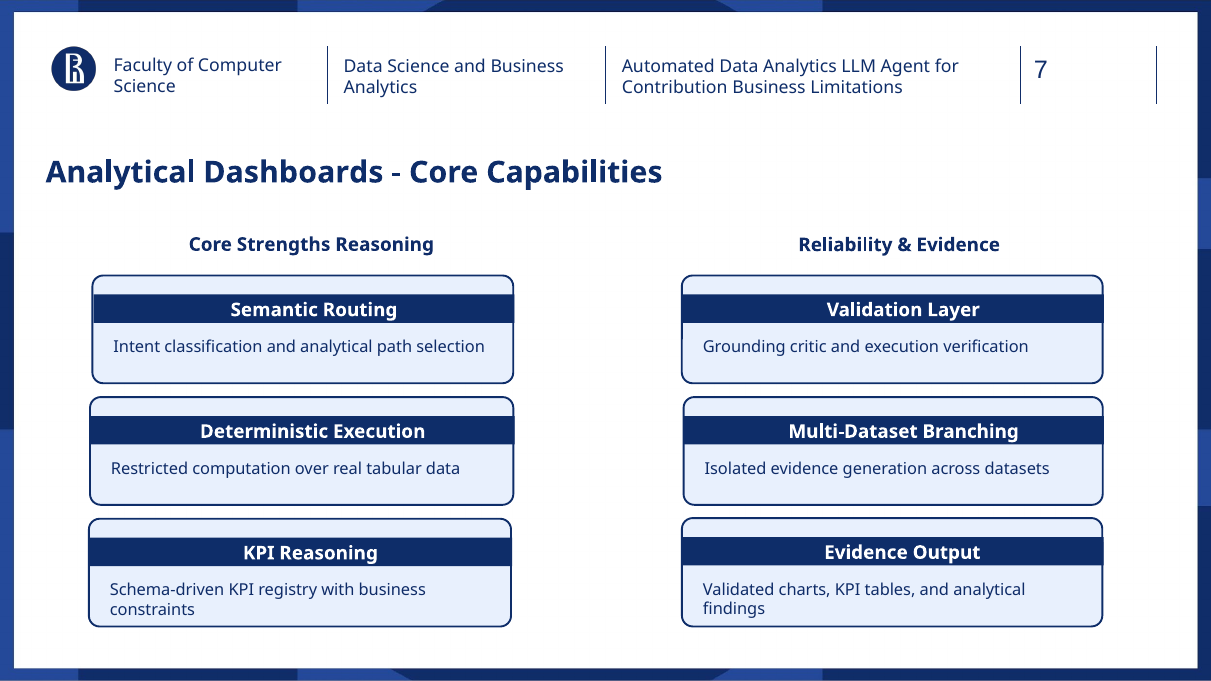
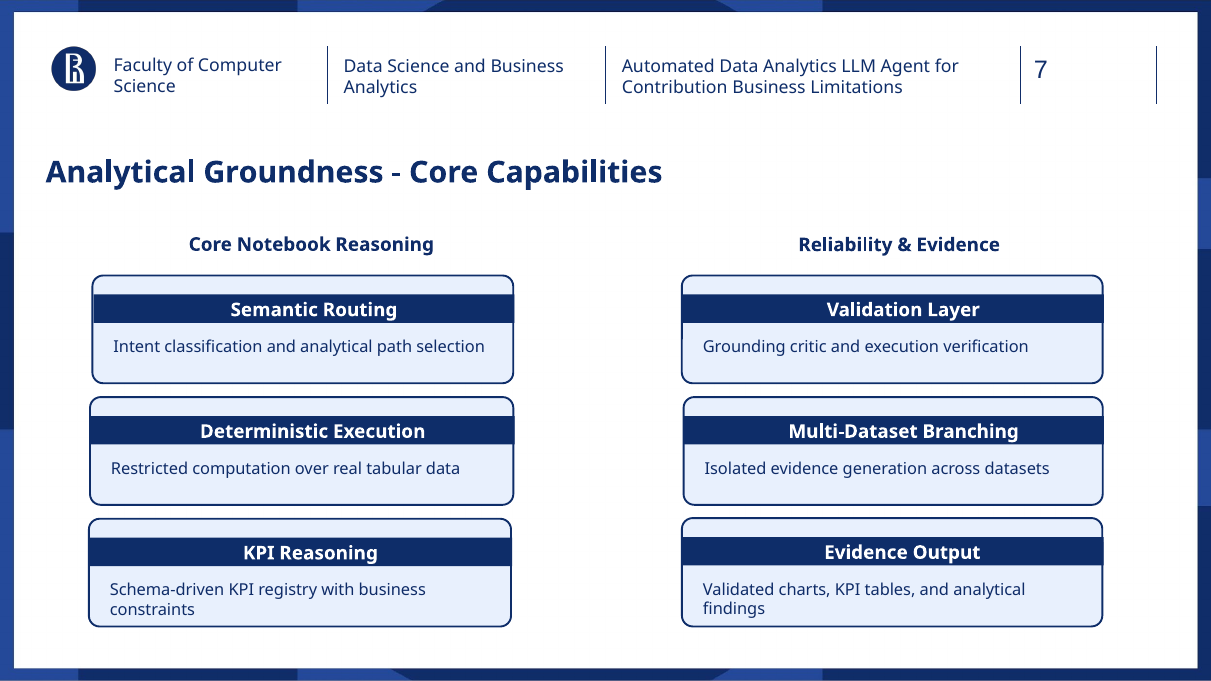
Dashboards: Dashboards -> Groundness (294, 173)
Strengths: Strengths -> Notebook (284, 245)
